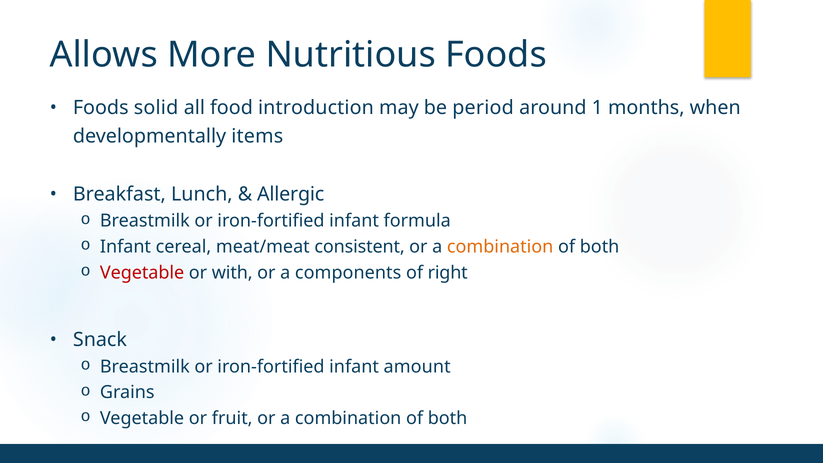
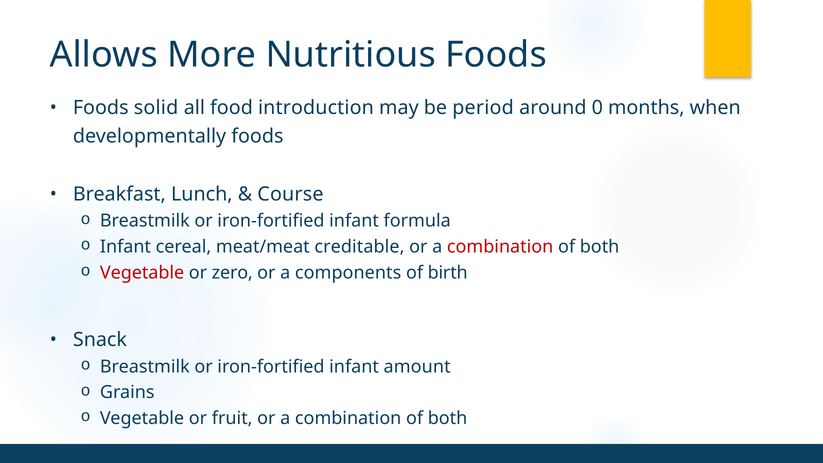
1: 1 -> 0 (597, 108)
developmentally items: items -> foods (257, 136)
Allergic: Allergic -> Course (290, 194)
consistent: consistent -> creditable (359, 247)
combination colour: orange -> red (500, 247)
with: with -> zero (232, 273)
right: right -> birth (448, 273)
